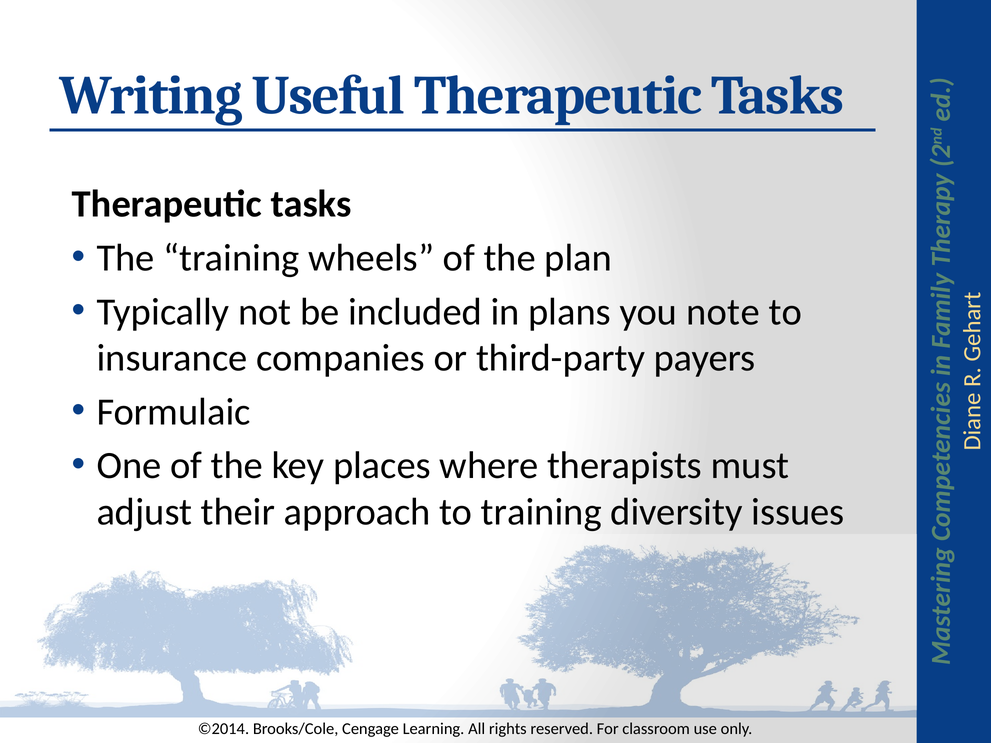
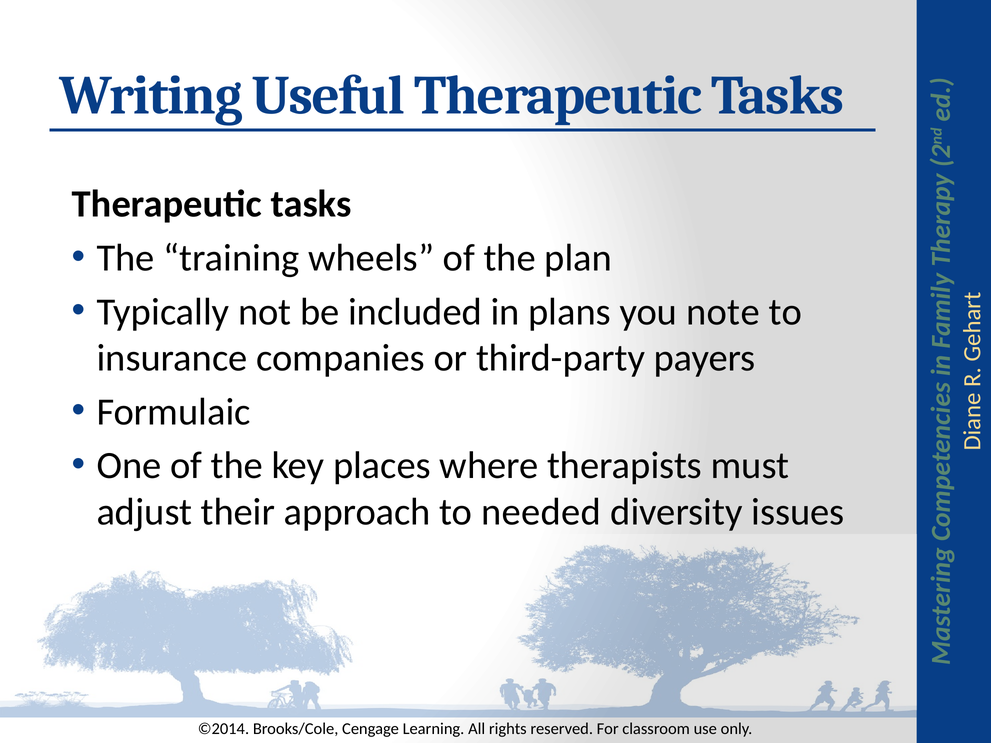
to training: training -> needed (541, 512)
